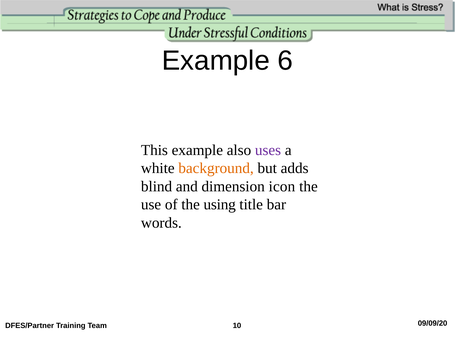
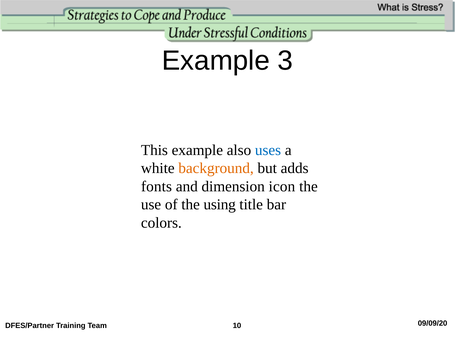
6: 6 -> 3 (285, 61)
uses colour: purple -> blue (268, 150)
blind: blind -> fonts (156, 187)
words: words -> colors (161, 223)
